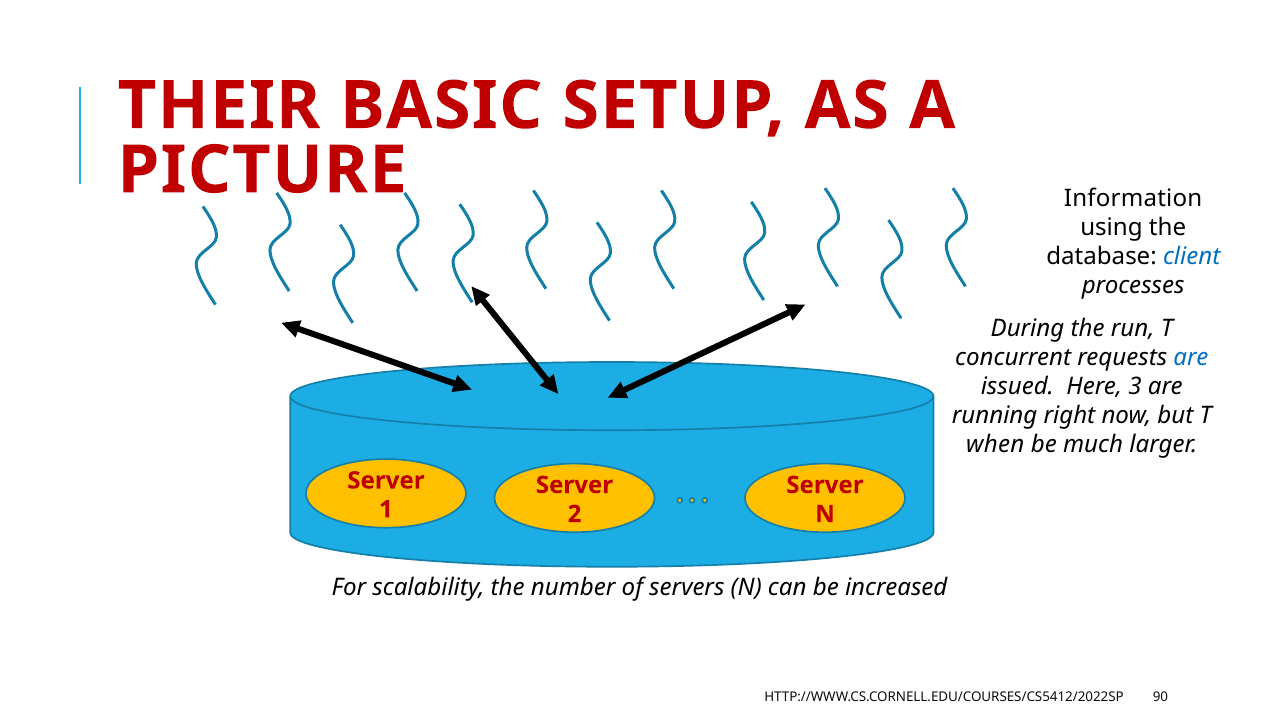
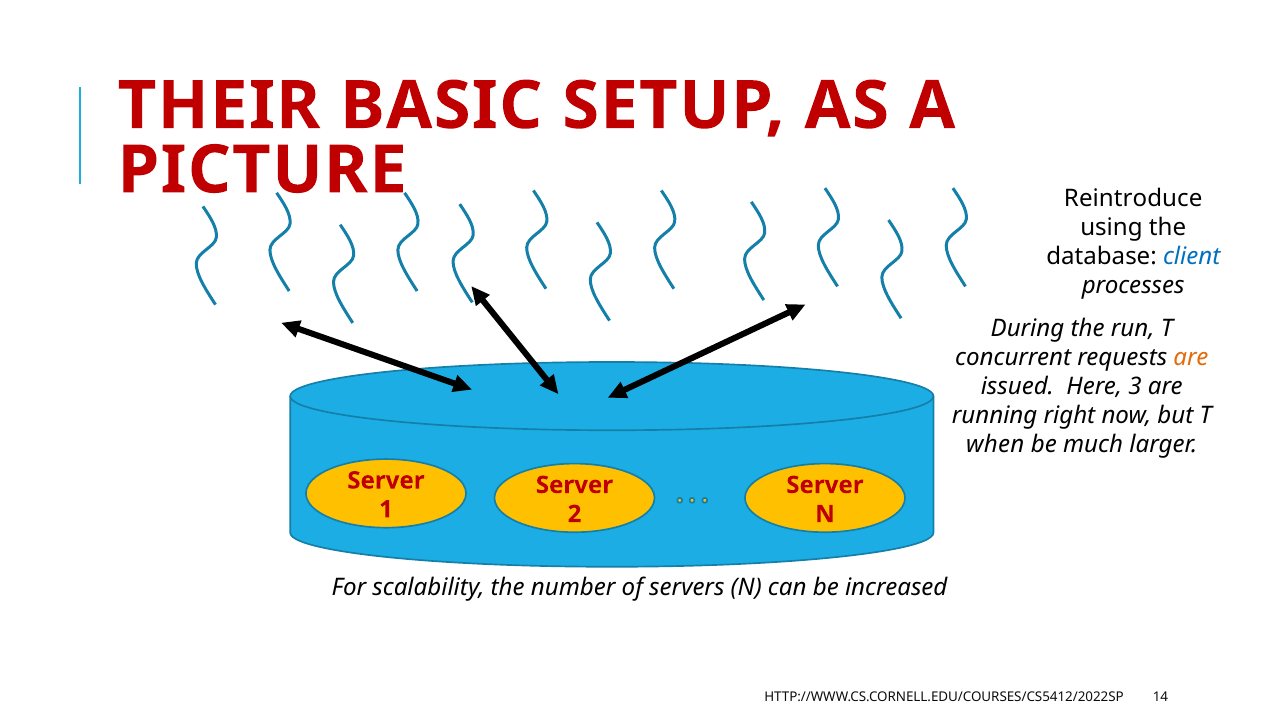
Information: Information -> Reintroduce (1133, 199)
are colour: blue -> orange (1191, 357)
90: 90 -> 14 (1160, 697)
